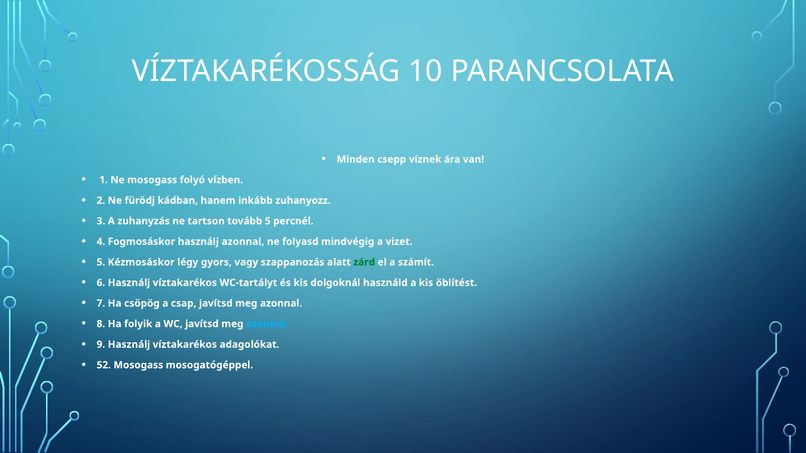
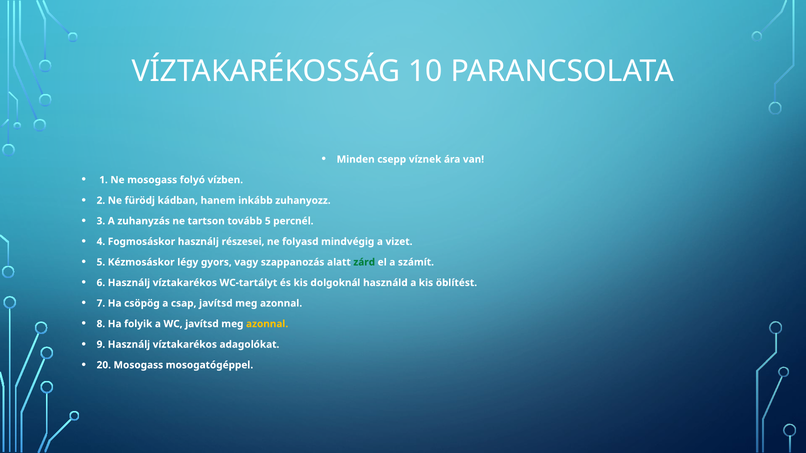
használj azonnal: azonnal -> részesei (243, 242)
azonnal colour: light blue -> yellow (267, 324)
52: 52 -> 20 (104, 365)
